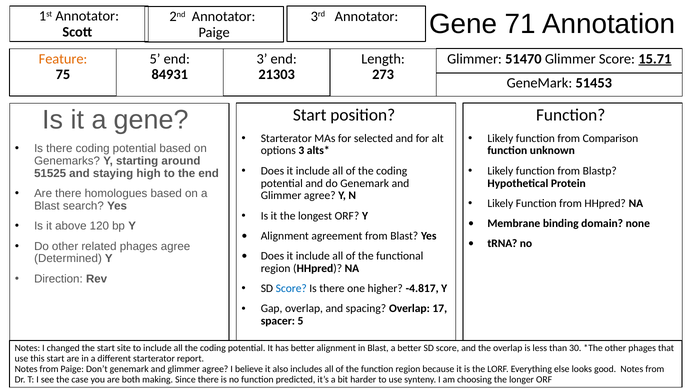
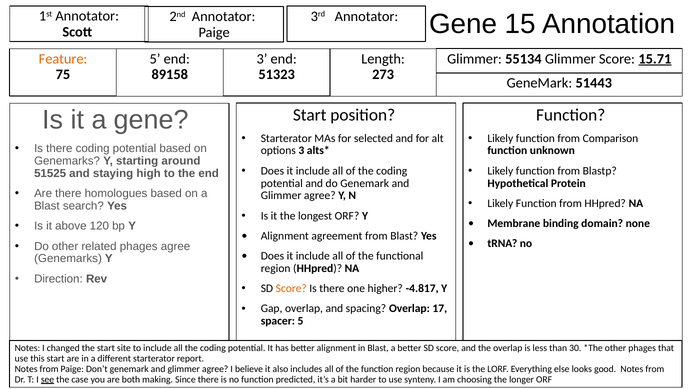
71: 71 -> 15 (520, 24)
51470: 51470 -> 55134 (523, 59)
84931: 84931 -> 89158 (170, 75)
21303: 21303 -> 51323 (277, 75)
51453: 51453 -> 51443 (594, 83)
Determined: Determined -> Genemarks (68, 259)
Score colour: blue -> orange (291, 289)
see underline: none -> present (48, 380)
